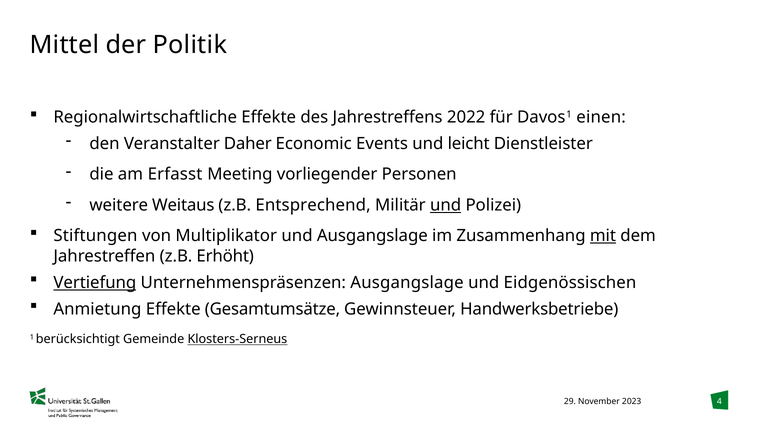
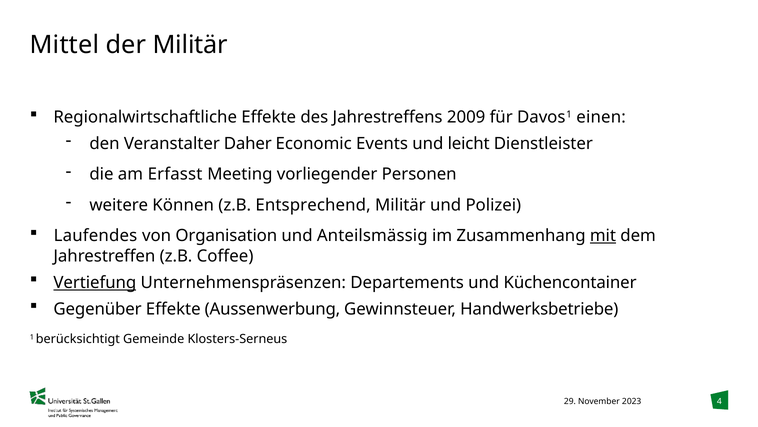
der Politik: Politik -> Militär (190, 45)
2022: 2022 -> 2009 (466, 117)
Weitaus: Weitaus -> Können (183, 205)
und underline: present -> none (446, 205)
Stiftungen: Stiftungen -> Laufendes (95, 235)
Multiplikator: Multiplikator -> Organisation (226, 235)
und Ausgangslage: Ausgangslage -> Anteilsmässig (372, 235)
Erhöht: Erhöht -> Coffee (225, 256)
Unternehmenspräsenzen Ausgangslage: Ausgangslage -> Departements (407, 282)
Eidgenössischen: Eidgenössischen -> Küchencontainer (570, 282)
Anmietung: Anmietung -> Gegenüber (98, 309)
Gesamtumsätze: Gesamtumsätze -> Aussenwerbung (272, 309)
Klosters-Serneus underline: present -> none (237, 339)
